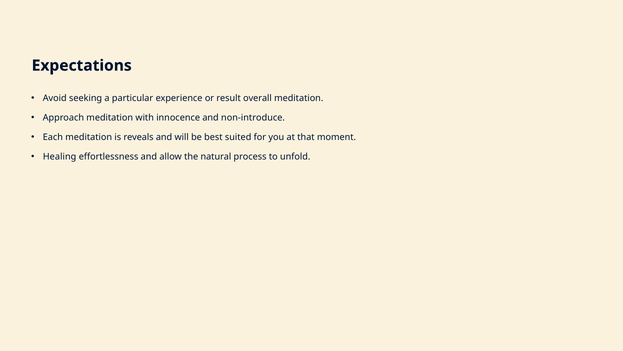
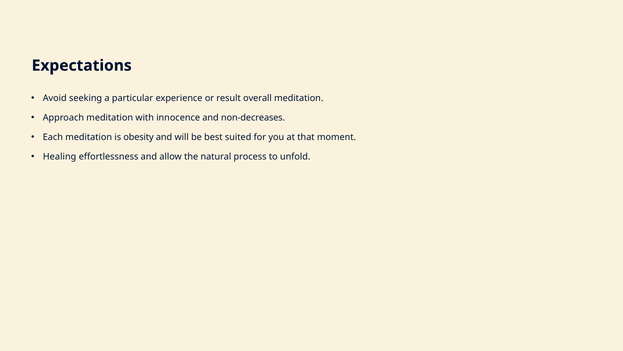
non-introduce: non-introduce -> non-decreases (253, 117)
reveals: reveals -> obesity (139, 137)
